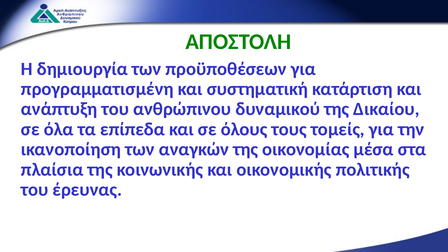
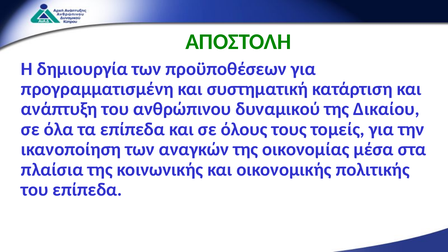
του έρευνας: έρευνας -> επίπεδα (87, 190)
